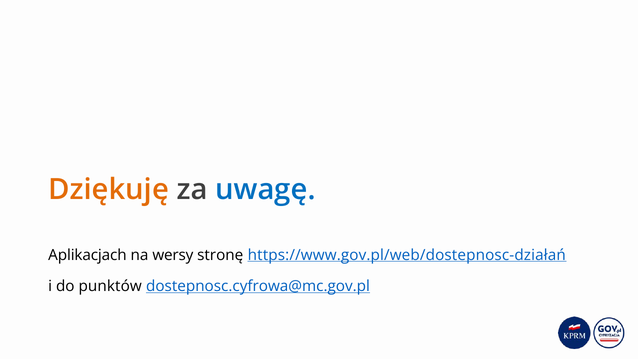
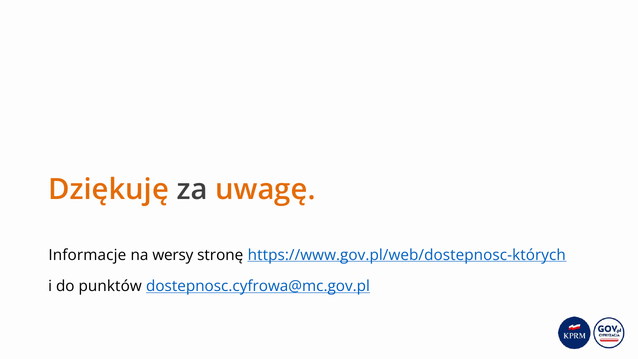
uwagę colour: blue -> orange (265, 190)
Aplikacjach: Aplikacjach -> Informacje (87, 255)
https://www.gov.pl/web/dostepnosc-działań: https://www.gov.pl/web/dostepnosc-działań -> https://www.gov.pl/web/dostepnosc-których (407, 255)
